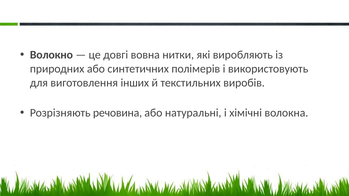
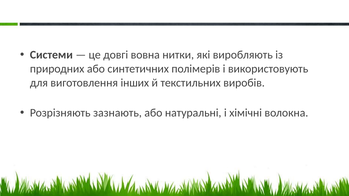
Волокно: Волокно -> Системи (51, 55)
речовина: речовина -> зазнають (117, 113)
